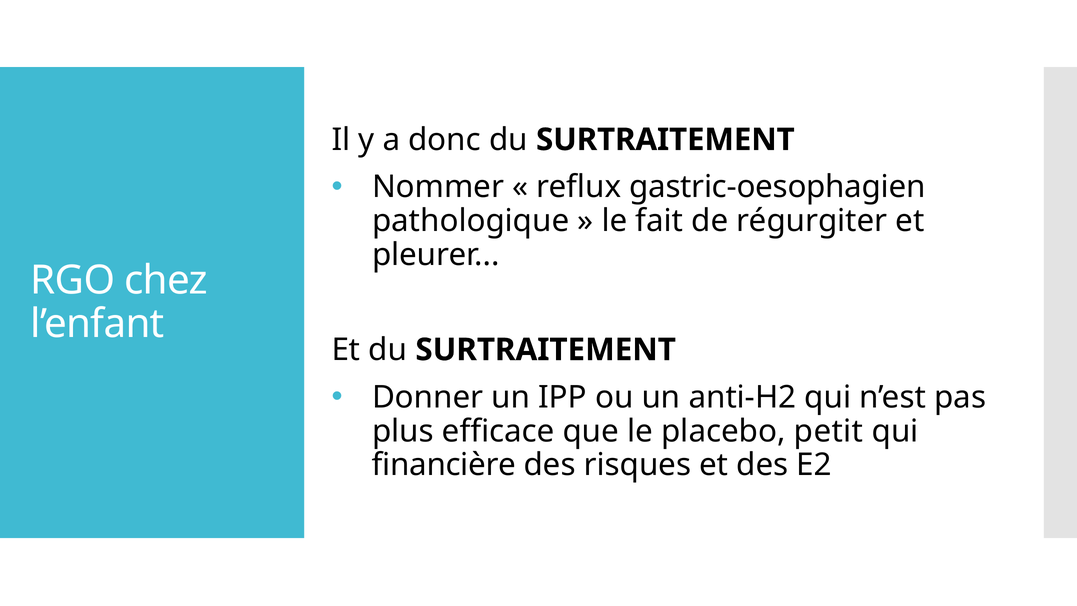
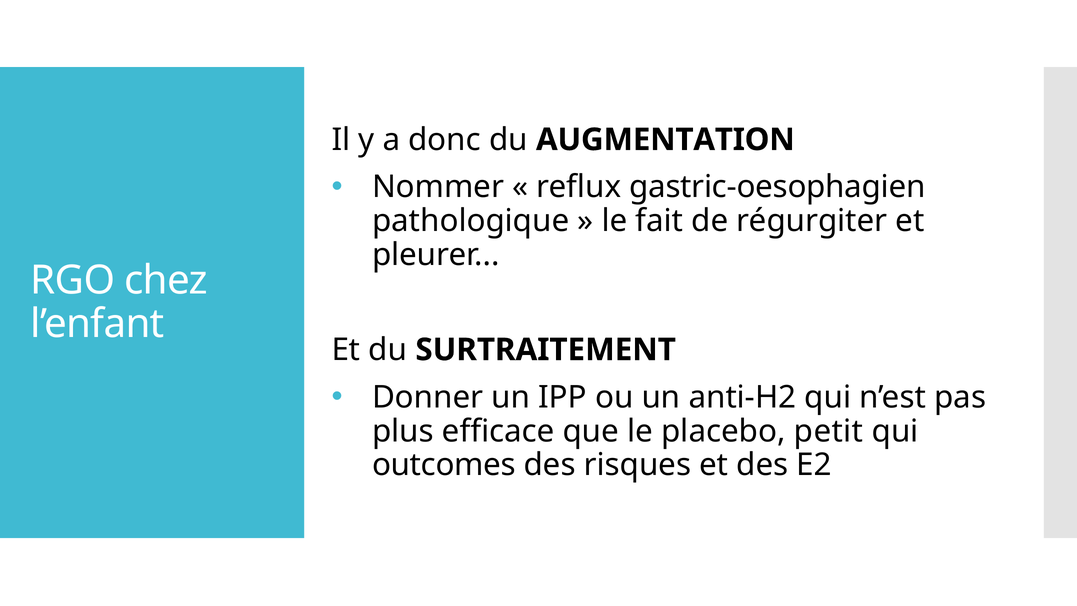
donc du SURTRAITEMENT: SURTRAITEMENT -> AUGMENTATION (665, 140)
financière: financière -> outcomes (444, 465)
